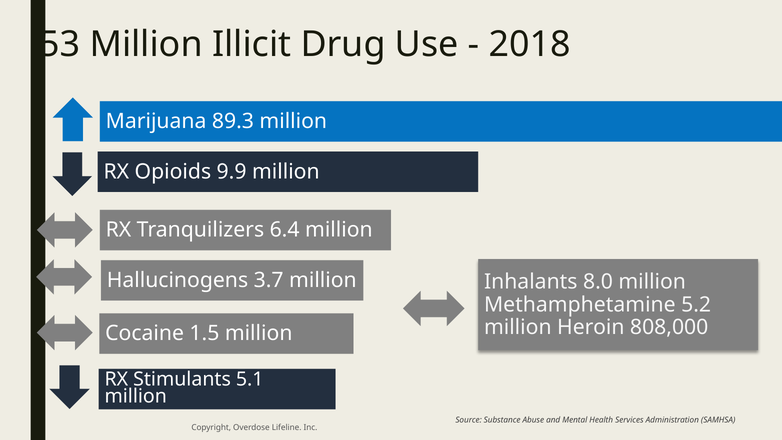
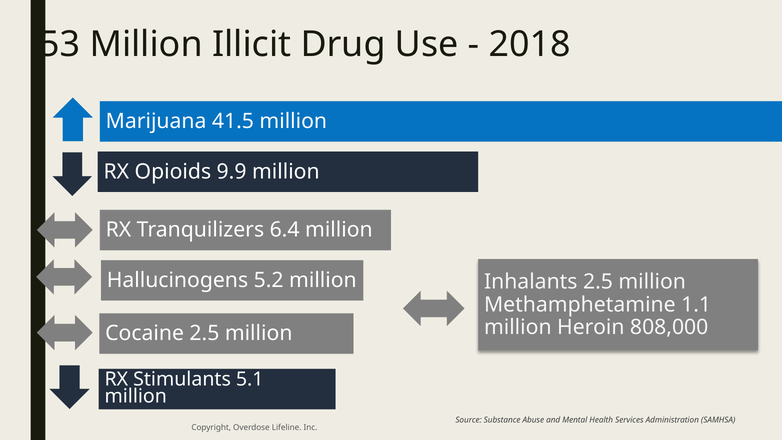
89.3: 89.3 -> 41.5 (233, 121)
3.7: 3.7 -> 5.2 (269, 280)
Inhalants 8.0: 8.0 -> 2.5 (598, 282)
5.2: 5.2 -> 1.1 (696, 304)
Cocaine 1.5: 1.5 -> 2.5 (204, 333)
